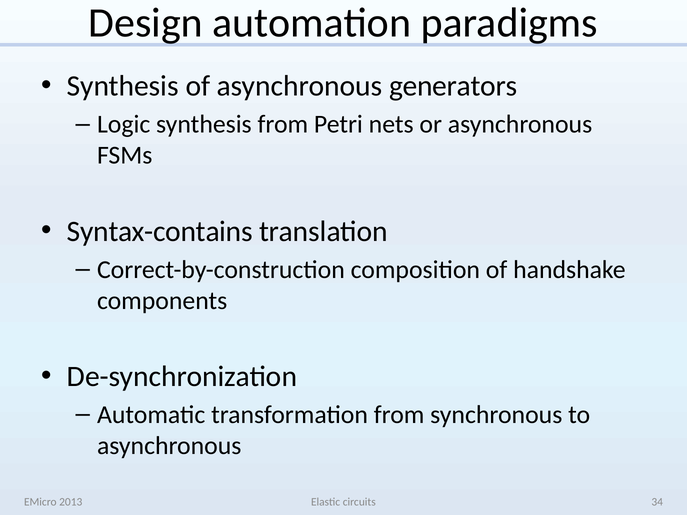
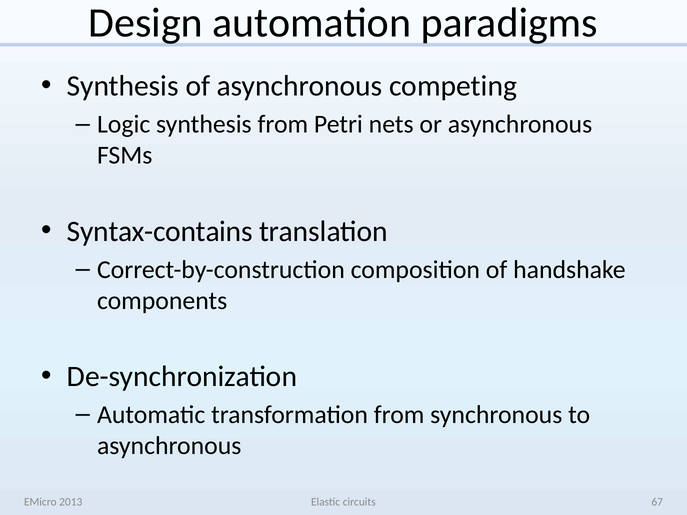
generators: generators -> competing (453, 86)
34: 34 -> 67 (657, 502)
